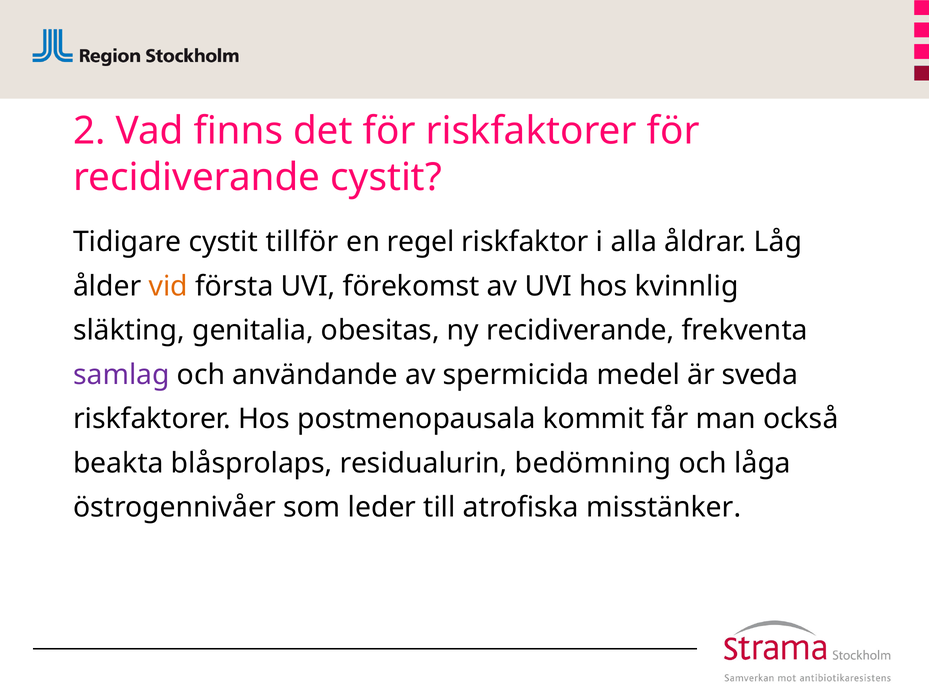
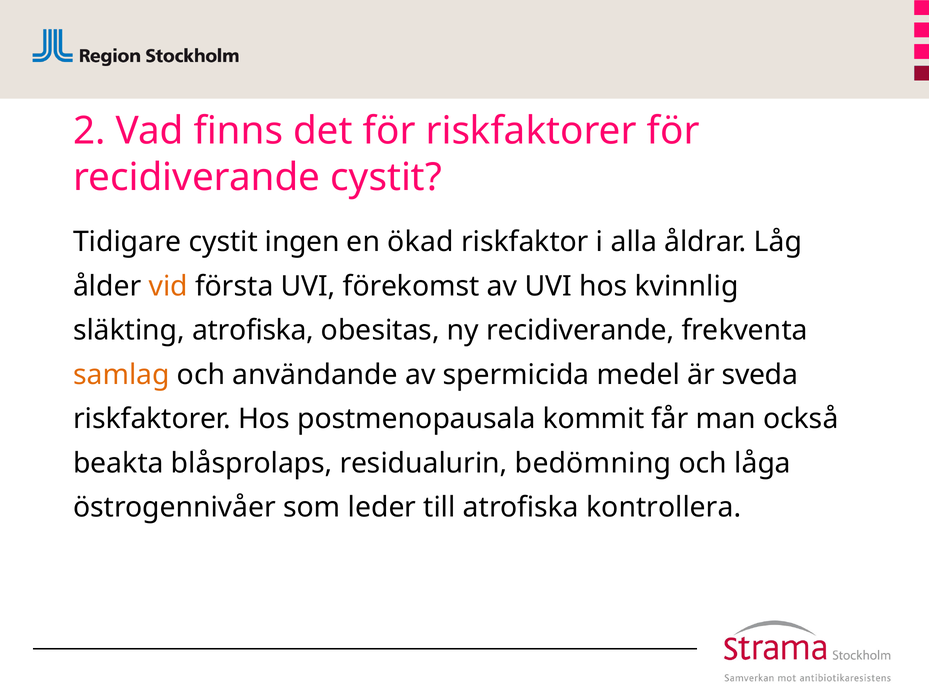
tillför: tillför -> ingen (302, 242)
regel: regel -> ökad (420, 242)
släkting genitalia: genitalia -> atrofiska (253, 330)
samlag colour: purple -> orange (121, 375)
misstänker: misstänker -> kontrollera (664, 507)
